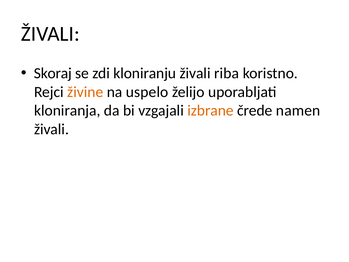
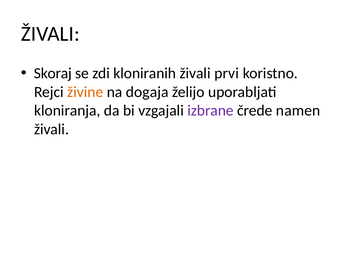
kloniranju: kloniranju -> kloniranih (145, 73)
riba: riba -> prvi (227, 73)
uspelo: uspelo -> dogaja (147, 92)
izbrane colour: orange -> purple (210, 110)
